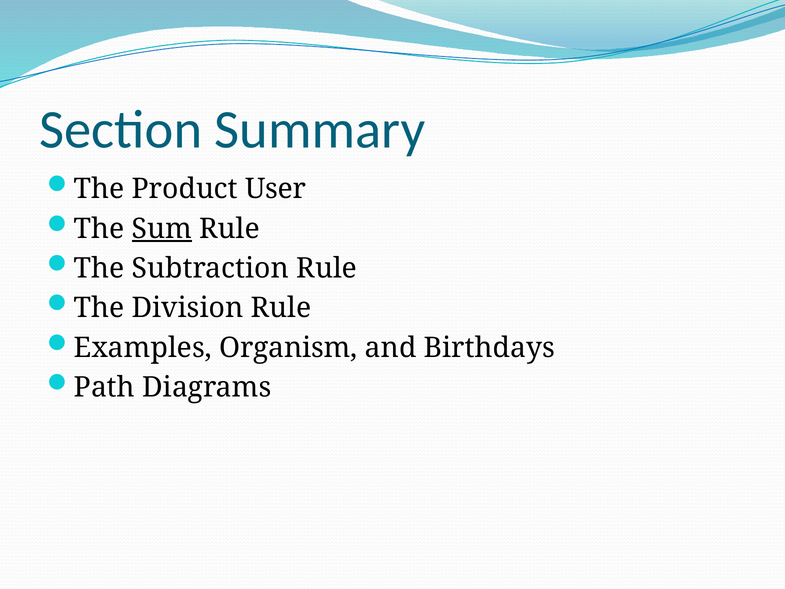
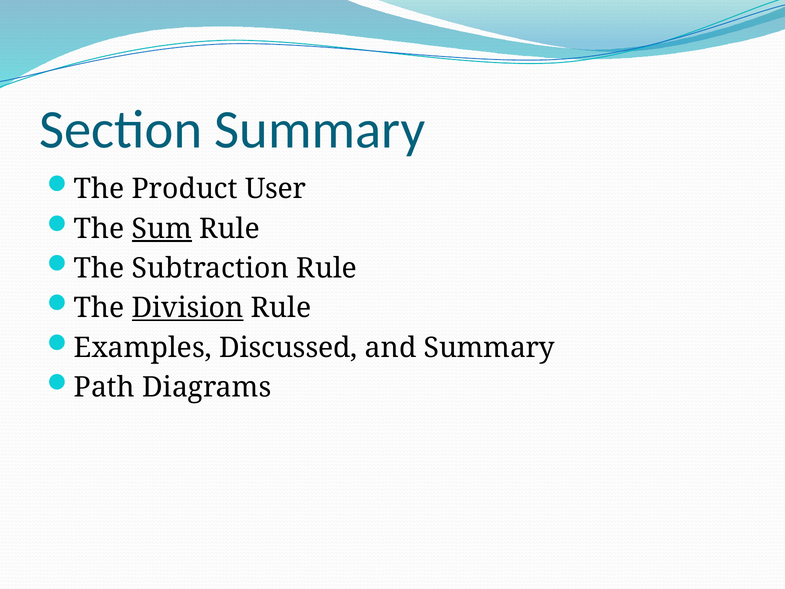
Division underline: none -> present (188, 308)
Organism: Organism -> Discussed (288, 348)
and Birthdays: Birthdays -> Summary (489, 348)
